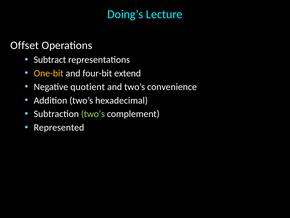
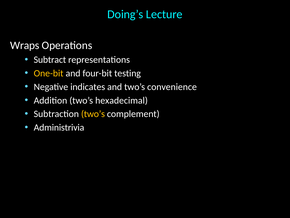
Offset: Offset -> Wraps (25, 45)
extend: extend -> testing (128, 73)
quotient: quotient -> indicates (88, 87)
two’s colour: light green -> yellow (93, 114)
Represented: Represented -> Administrivia (59, 127)
